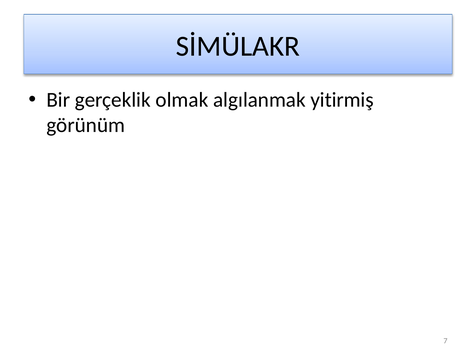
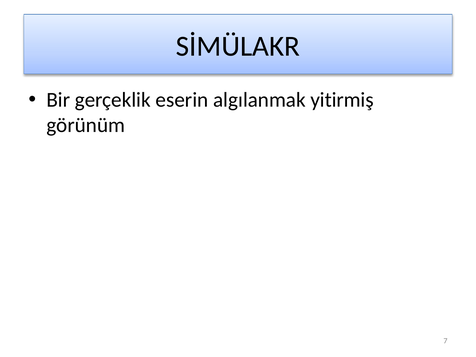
olmak: olmak -> eserin (182, 100)
